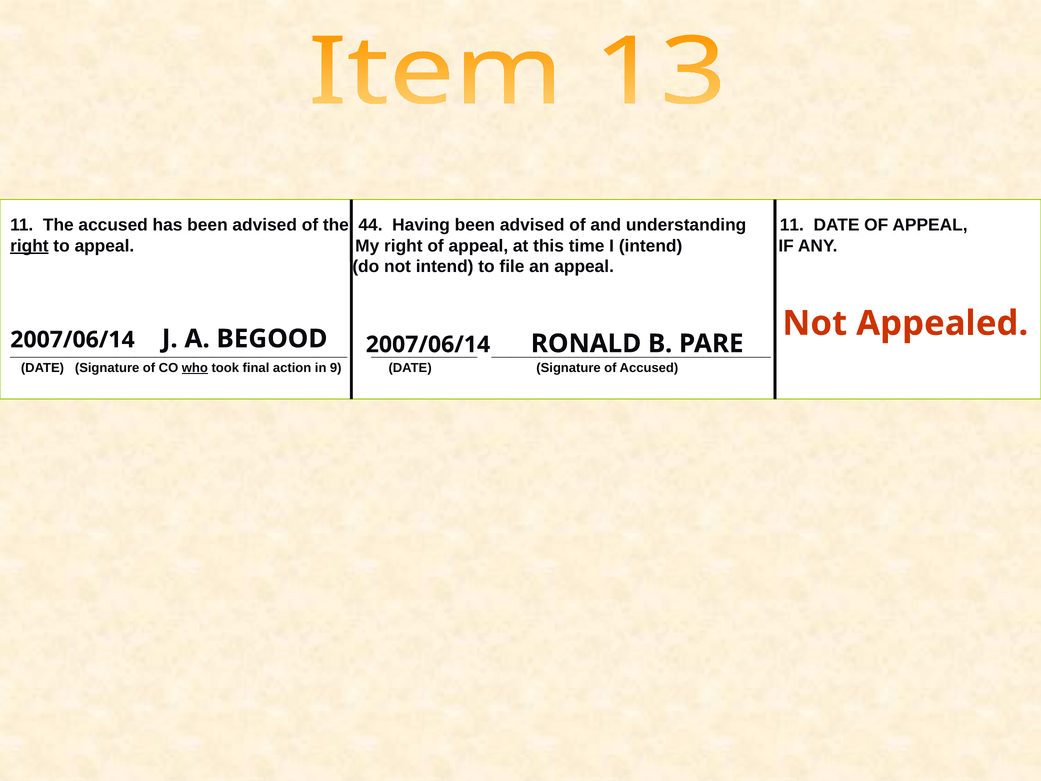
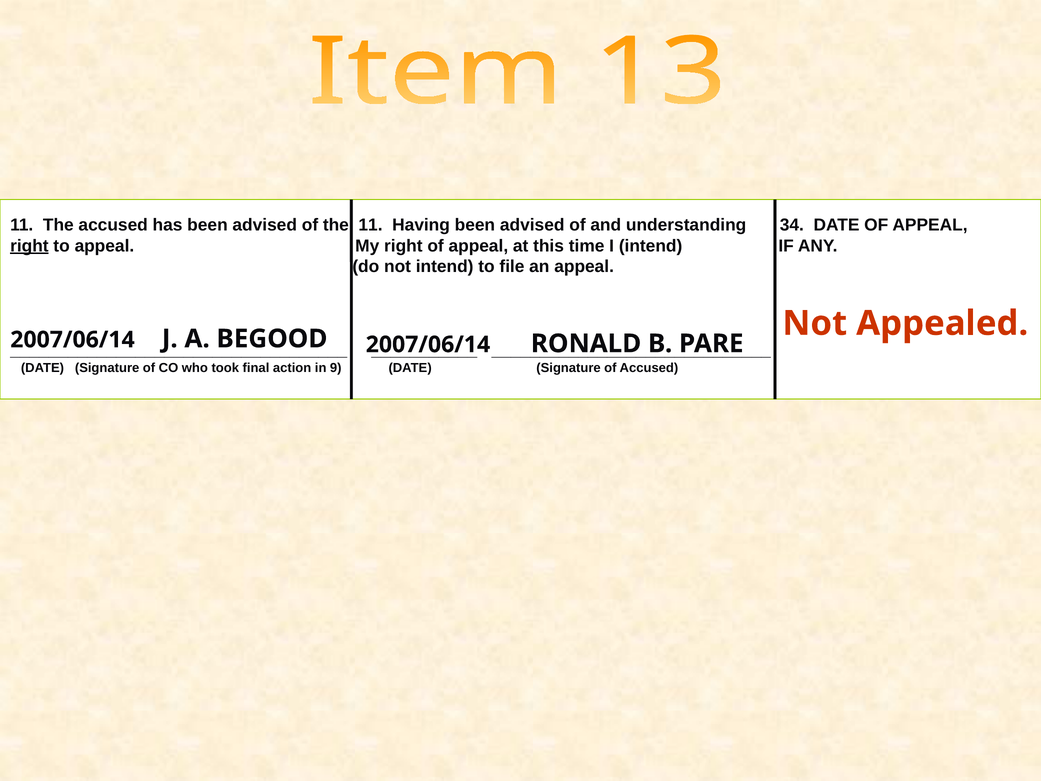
the 44: 44 -> 11 (371, 225)
understanding 11: 11 -> 34 (792, 225)
who underline: present -> none (195, 368)
